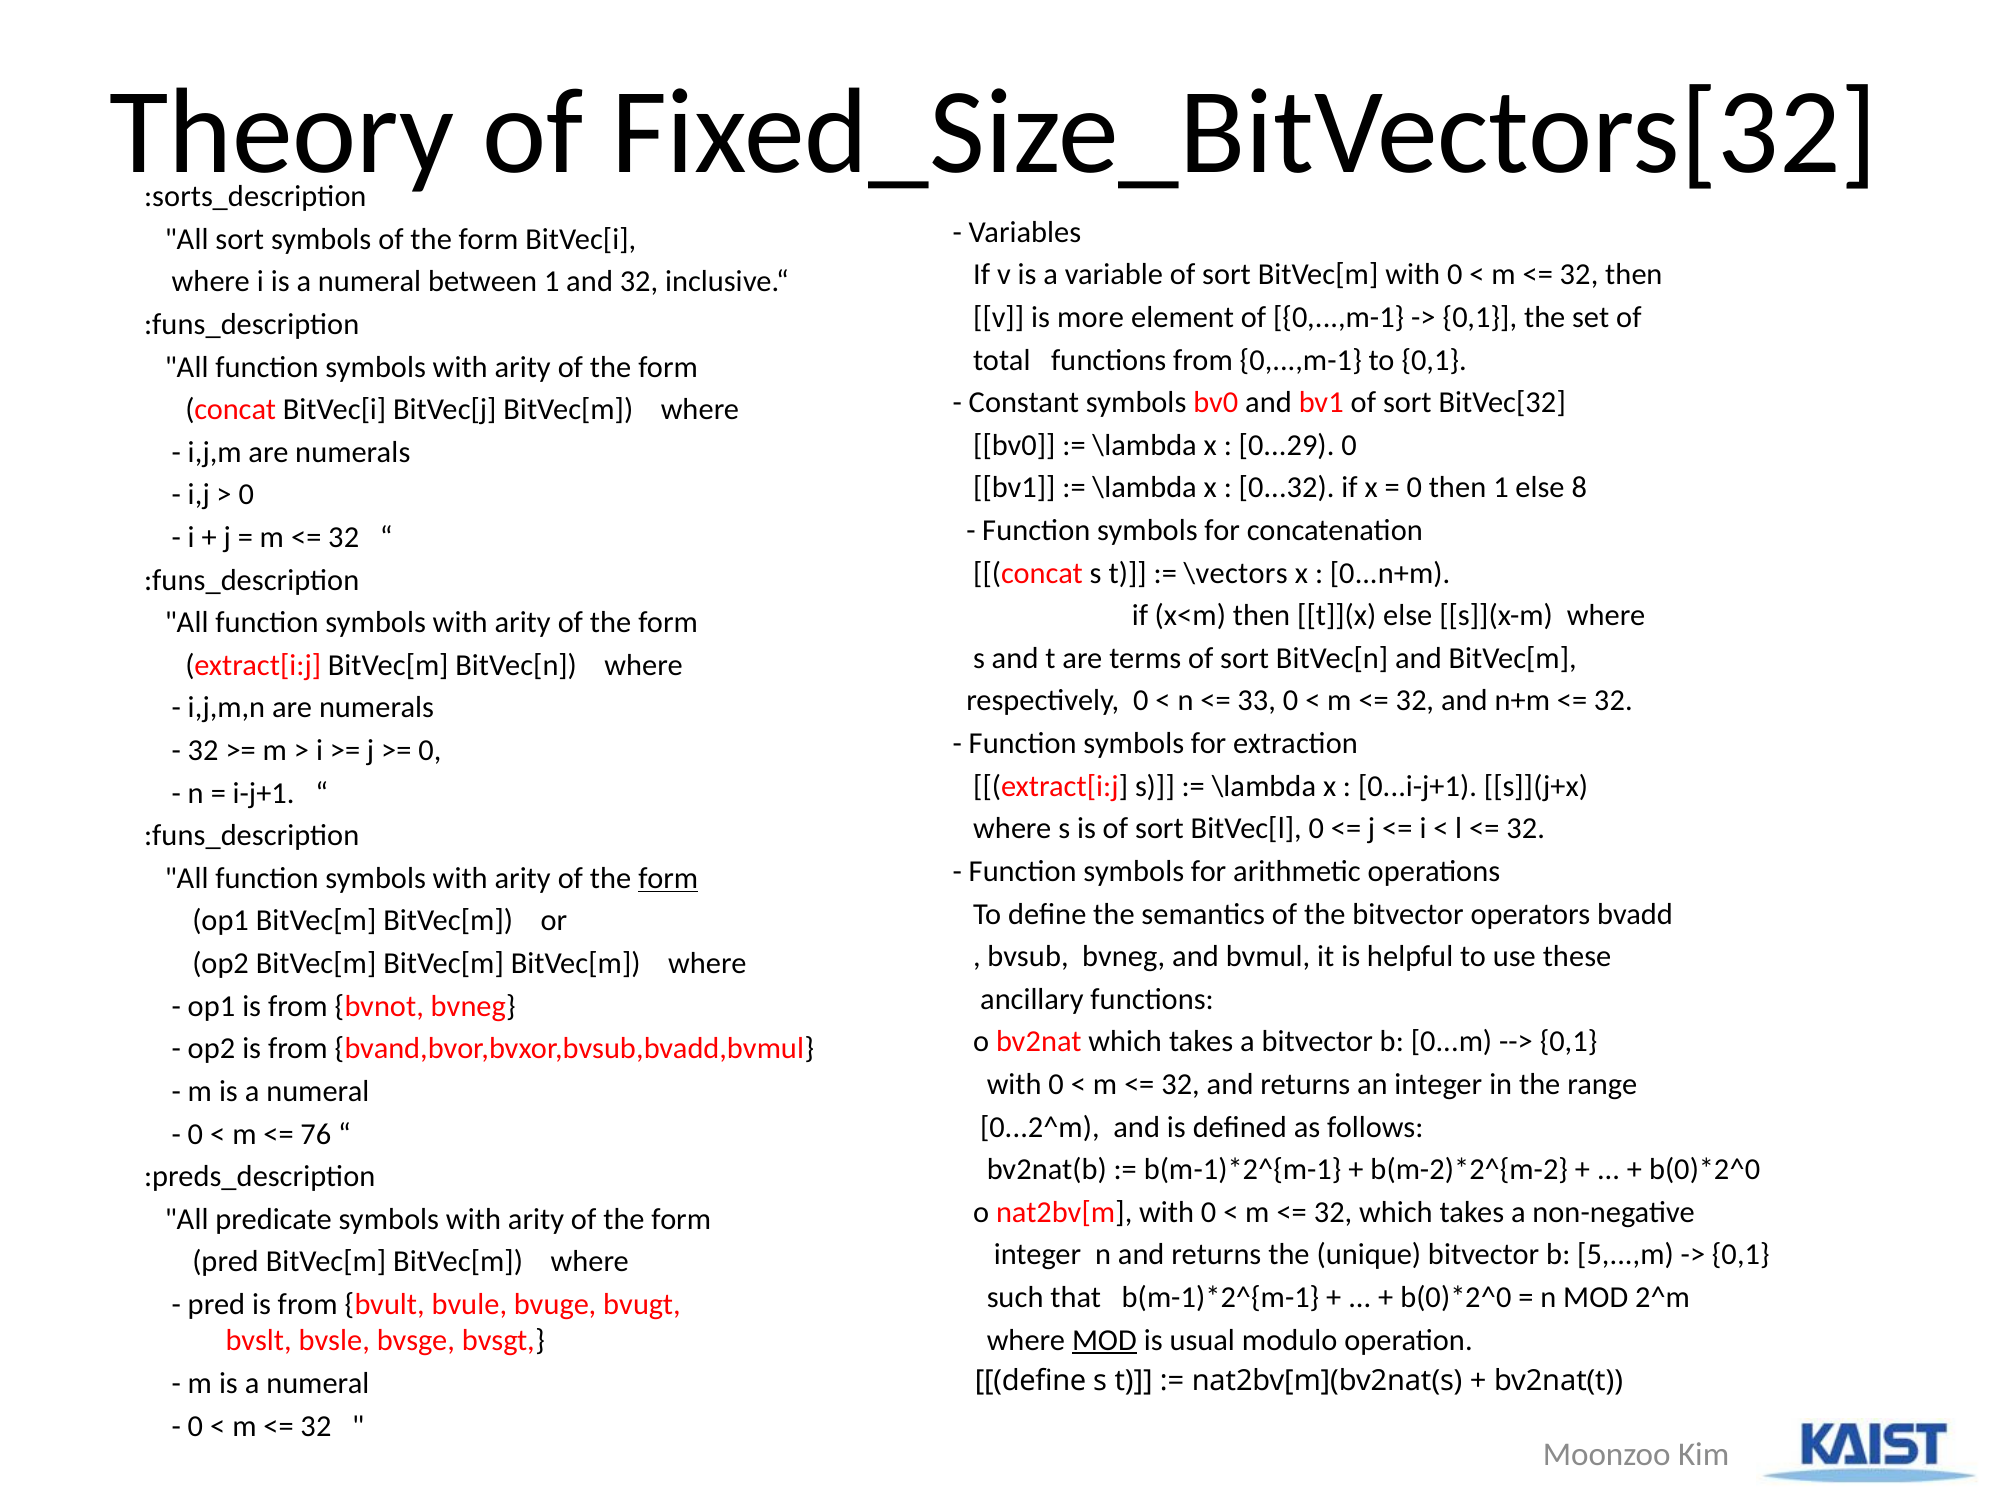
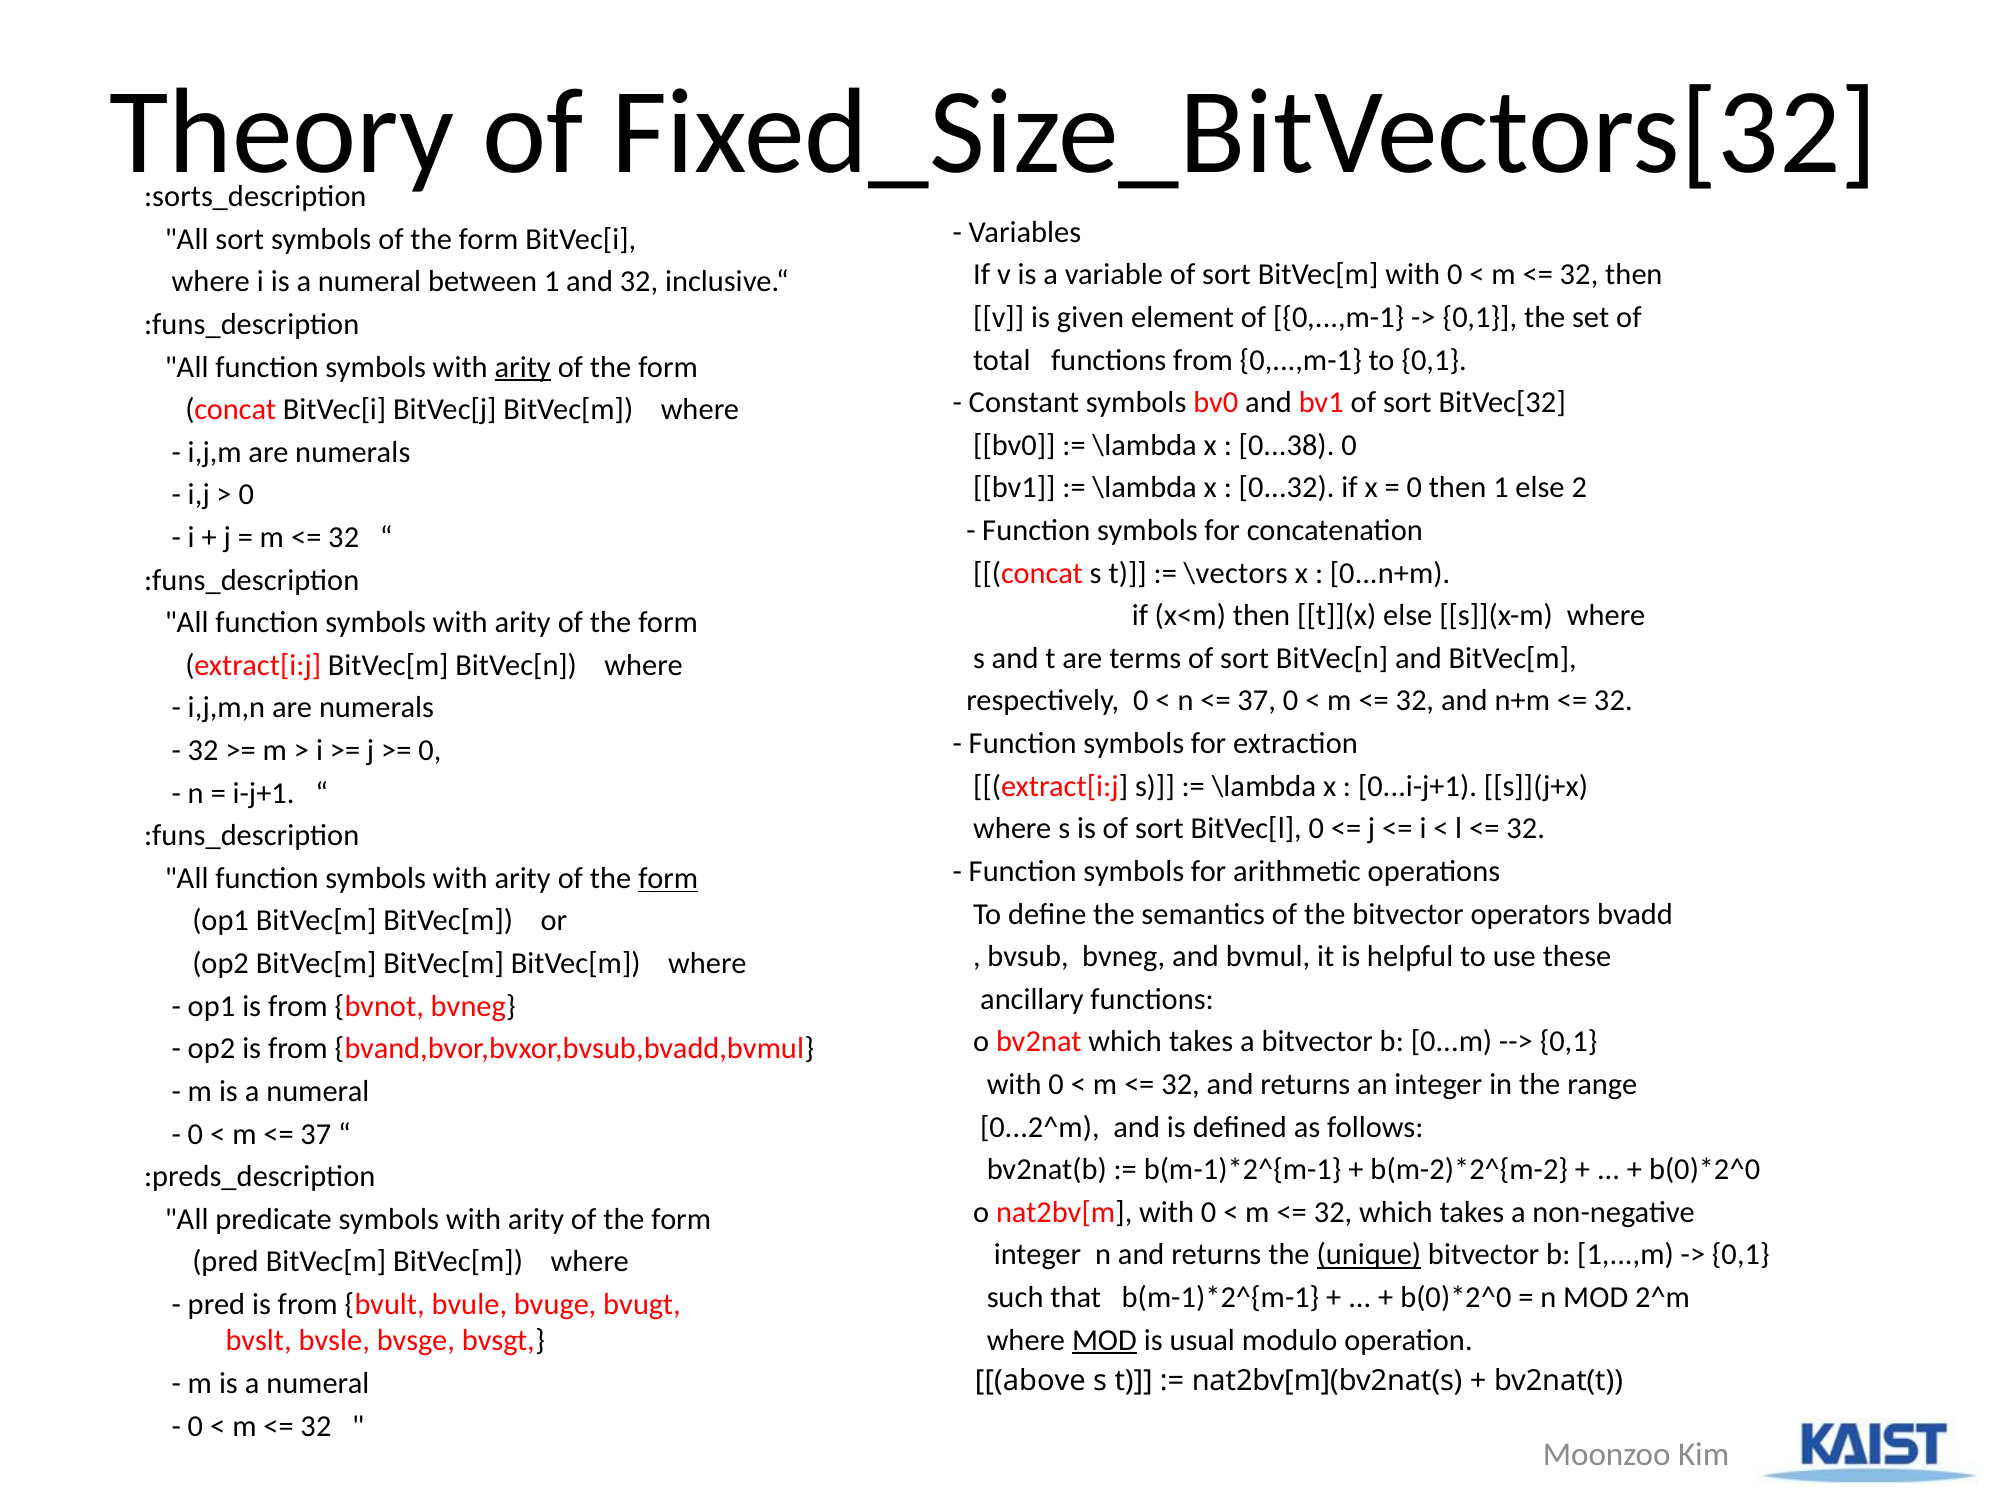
more: more -> given (1090, 318)
arity underline: none -> present (523, 367)
0...29: 0...29 -> 0...38 (1287, 445)
8: 8 -> 2 (1579, 488)
33: 33 -> 37 (1257, 701)
76: 76 -> 37 (316, 1134)
unique underline: none -> present (1369, 1255)
5,...,m: 5,...,m -> 1,...,m (1625, 1255)
define: define -> above (1030, 1382)
